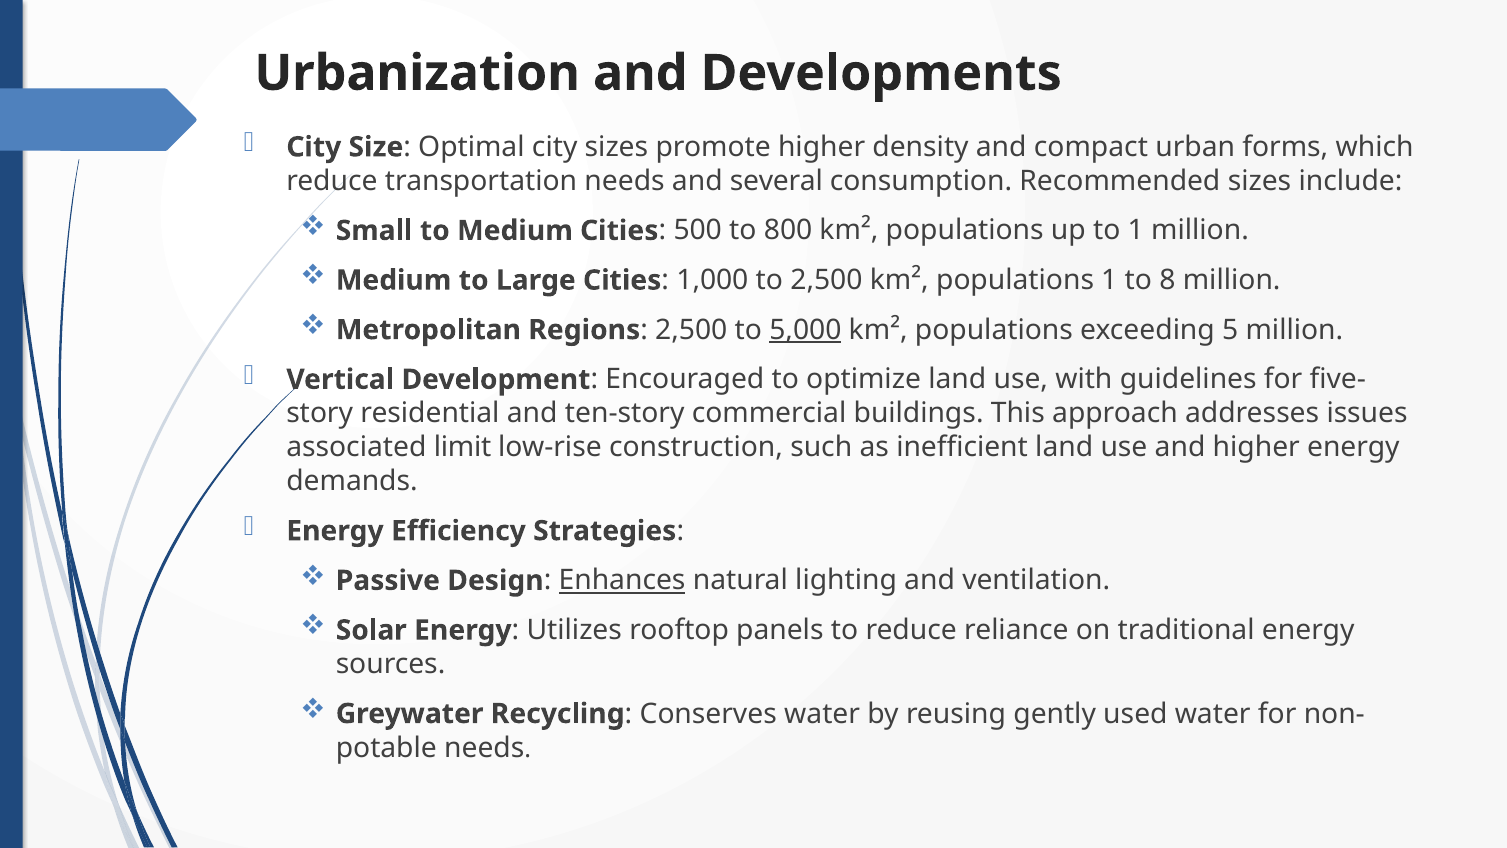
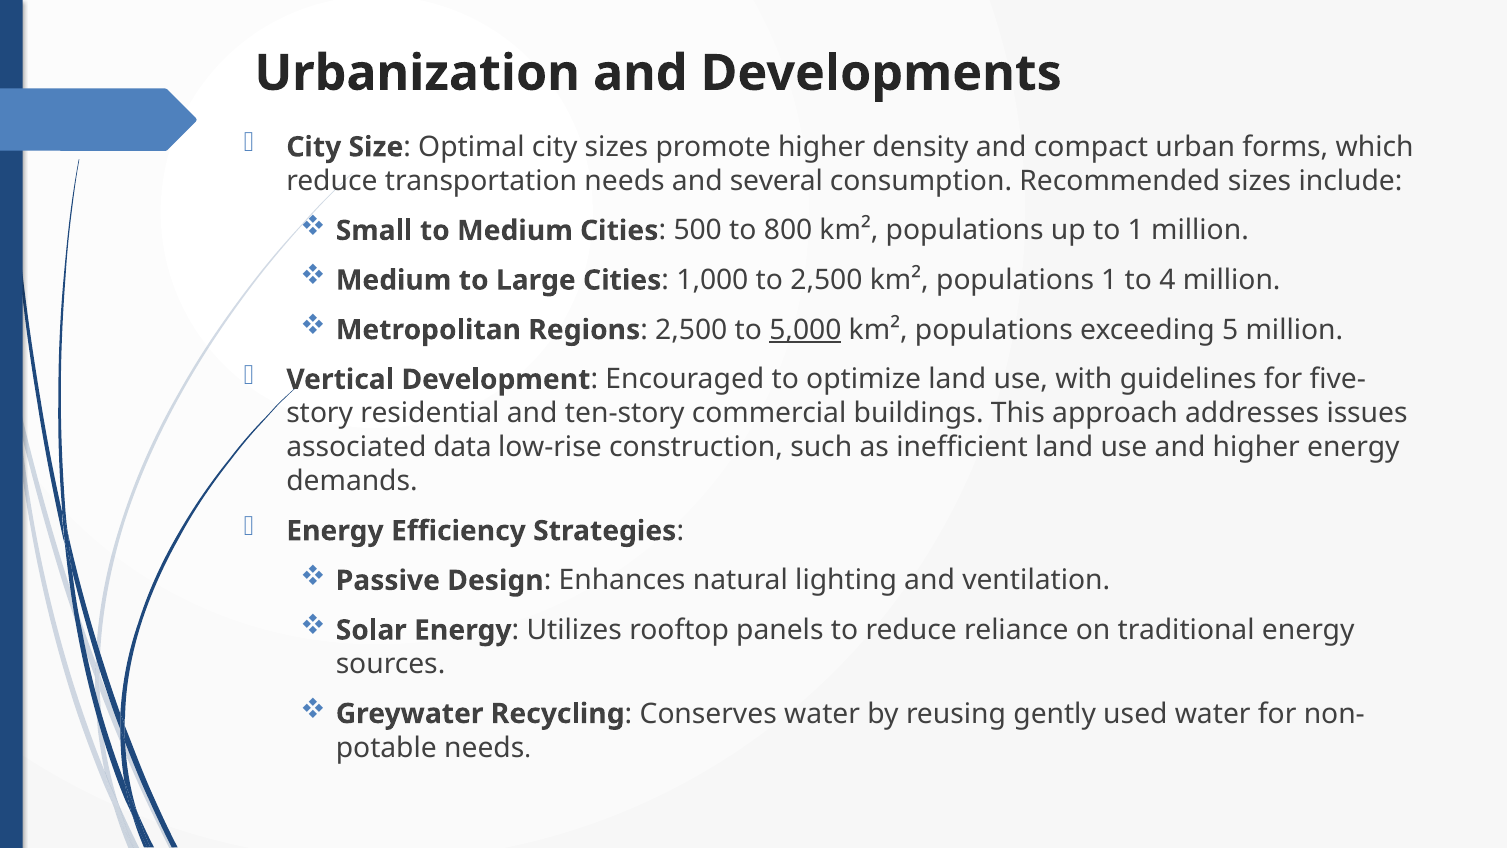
8: 8 -> 4 (1167, 280)
limit: limit -> data (463, 447)
Enhances underline: present -> none (622, 580)
